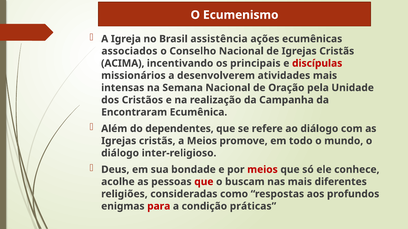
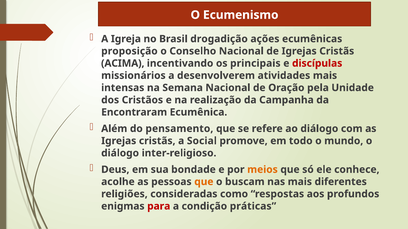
assistência: assistência -> drogadição (219, 39)
associados: associados -> proposição (129, 51)
dependentes: dependentes -> pensamento (179, 129)
a Meios: Meios -> Social (202, 141)
meios colour: red -> orange (262, 170)
que colour: red -> orange (204, 182)
